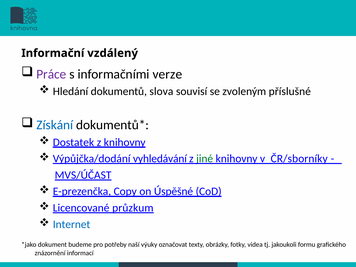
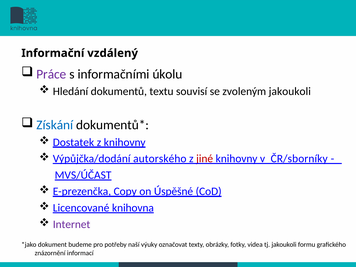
verze: verze -> úkolu (167, 74)
slova: slova -> textu (161, 91)
zvoleným příslušné: příslušné -> jakoukoli (290, 91)
vyhledávání: vyhledávání -> autorského (160, 159)
jiné colour: green -> red (205, 159)
průzkum: průzkum -> knihovna (133, 208)
Internet colour: blue -> purple (72, 224)
